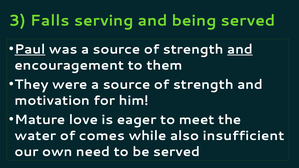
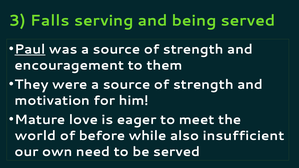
and underline: present -> none (240, 49)
water: water -> world (35, 136)
comes: comes -> before (102, 136)
